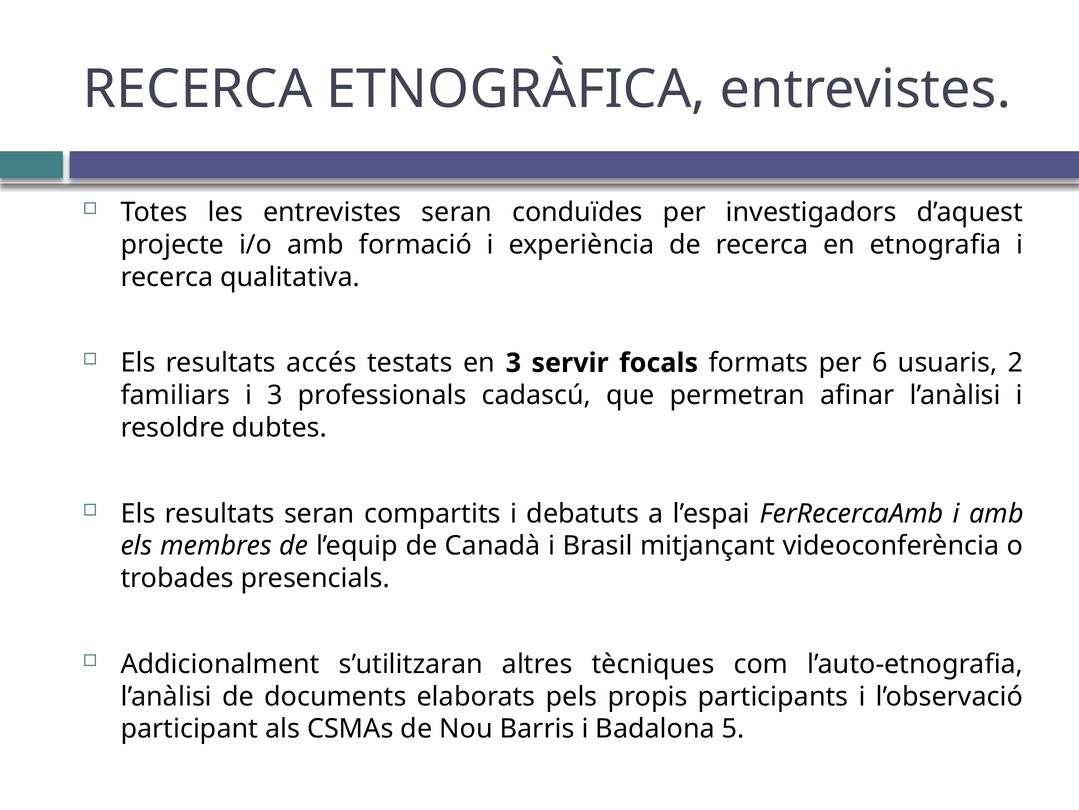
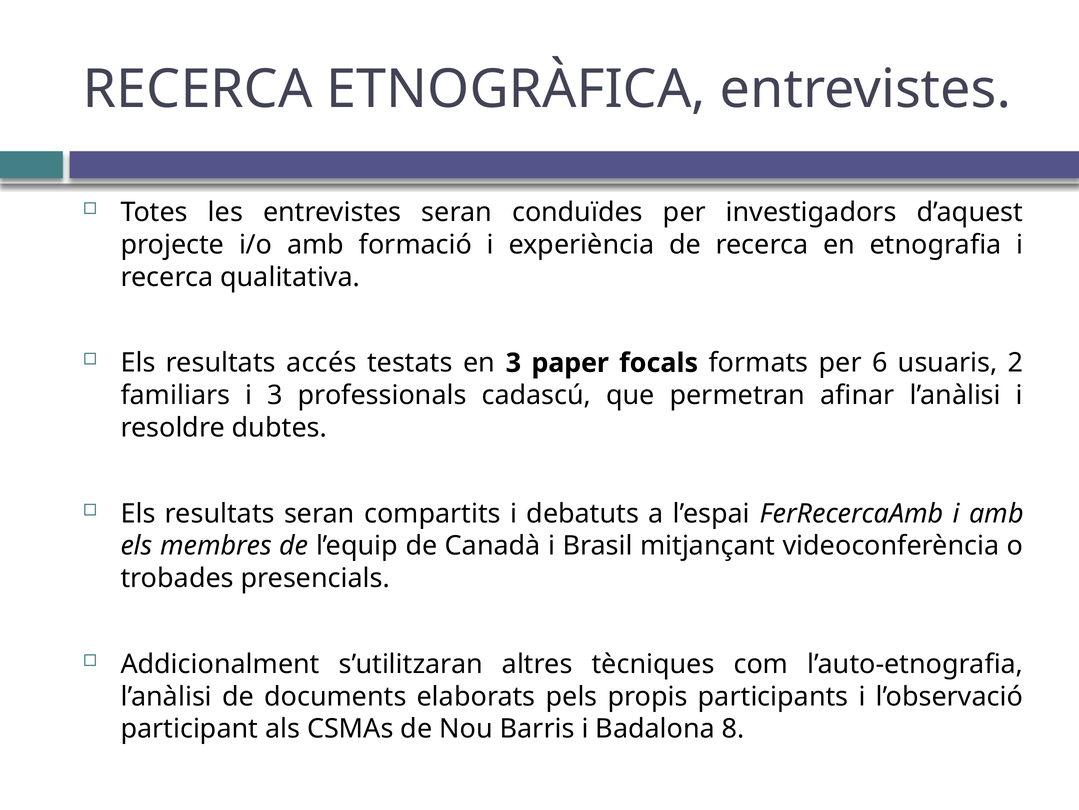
servir: servir -> paper (570, 363)
5: 5 -> 8 (733, 728)
